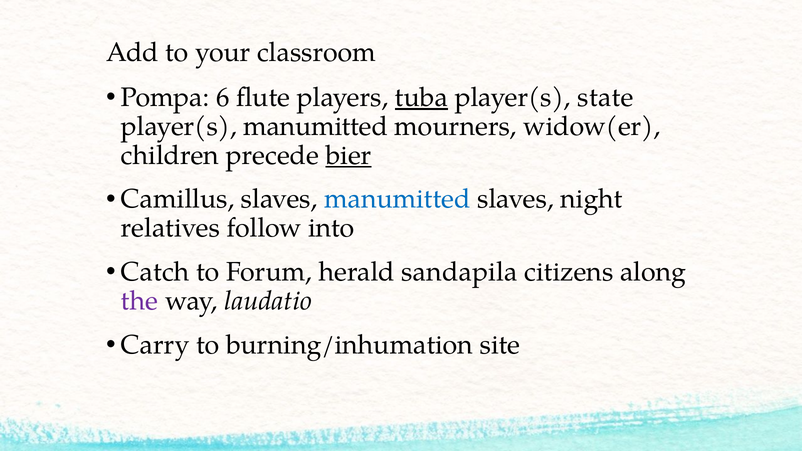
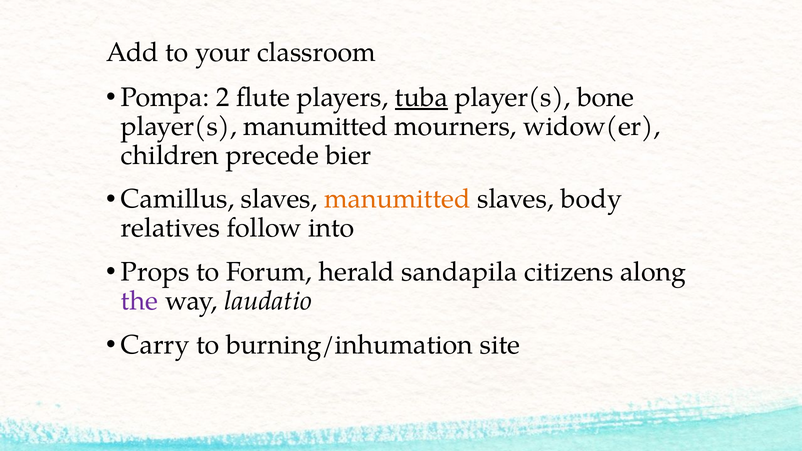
6: 6 -> 2 (223, 98)
state: state -> bone (606, 98)
bier underline: present -> none (349, 155)
manumitted colour: blue -> orange (397, 199)
night: night -> body (591, 199)
Catch: Catch -> Props (155, 272)
